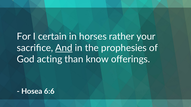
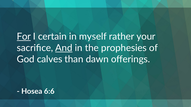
For underline: none -> present (24, 37)
horses: horses -> myself (93, 37)
acting: acting -> calves (50, 60)
know: know -> dawn (97, 60)
